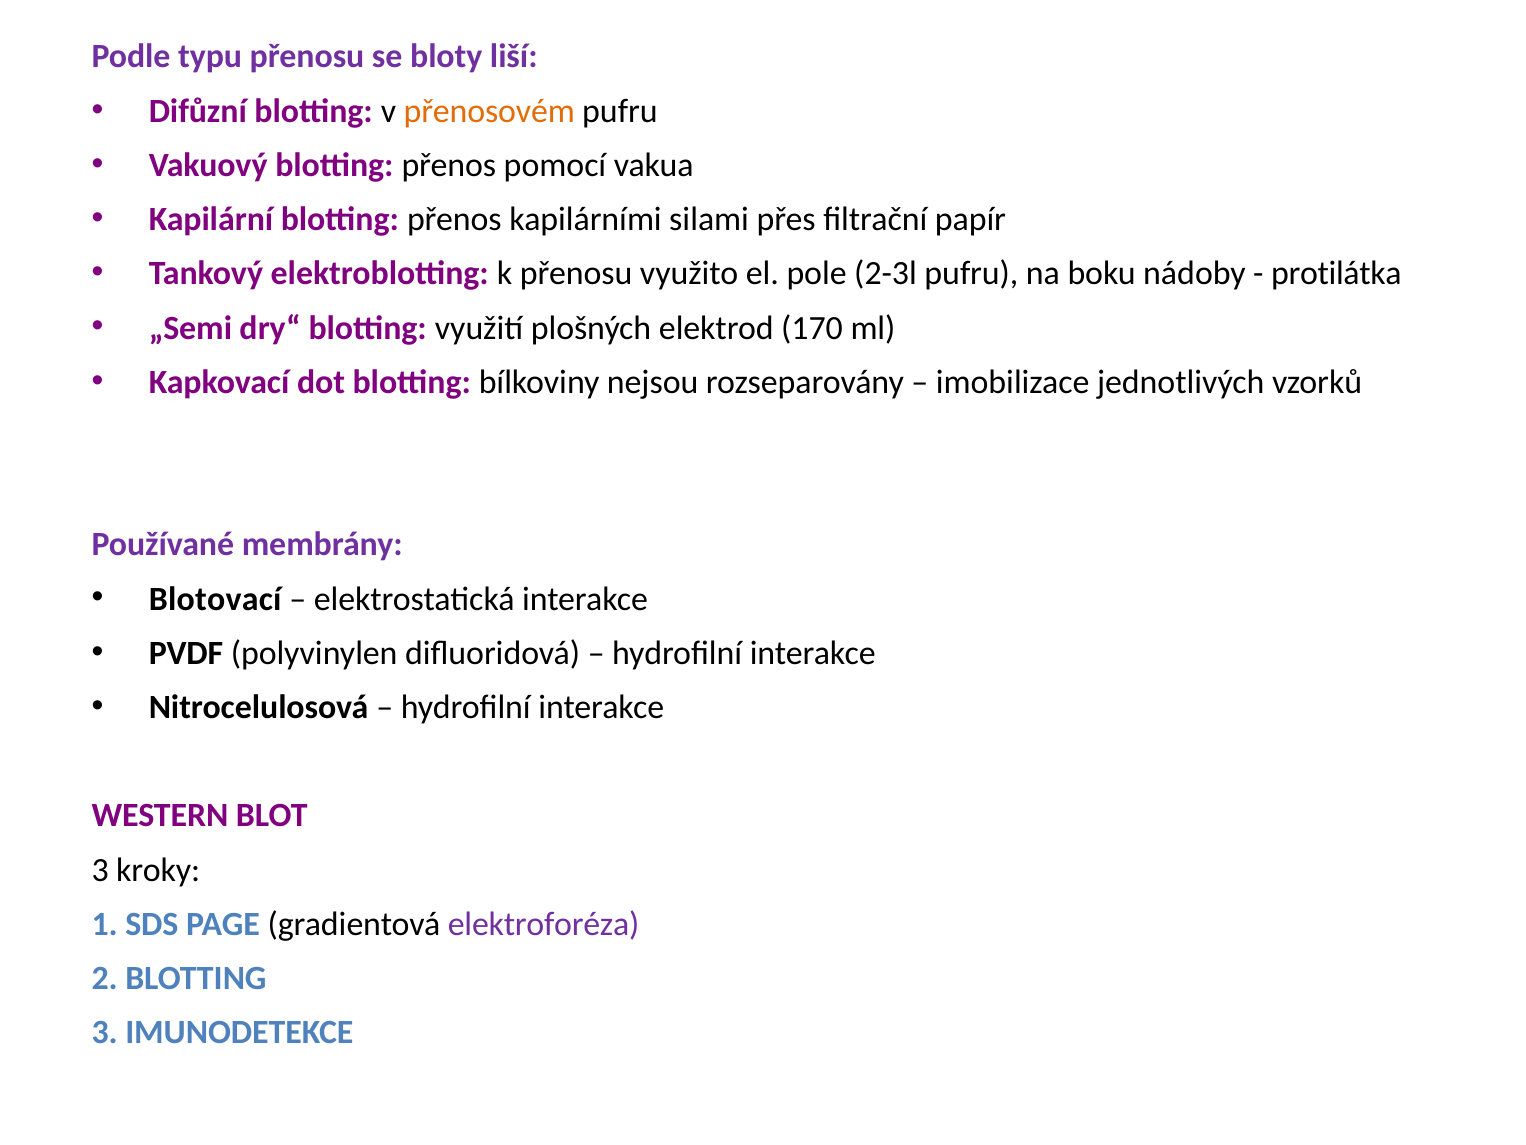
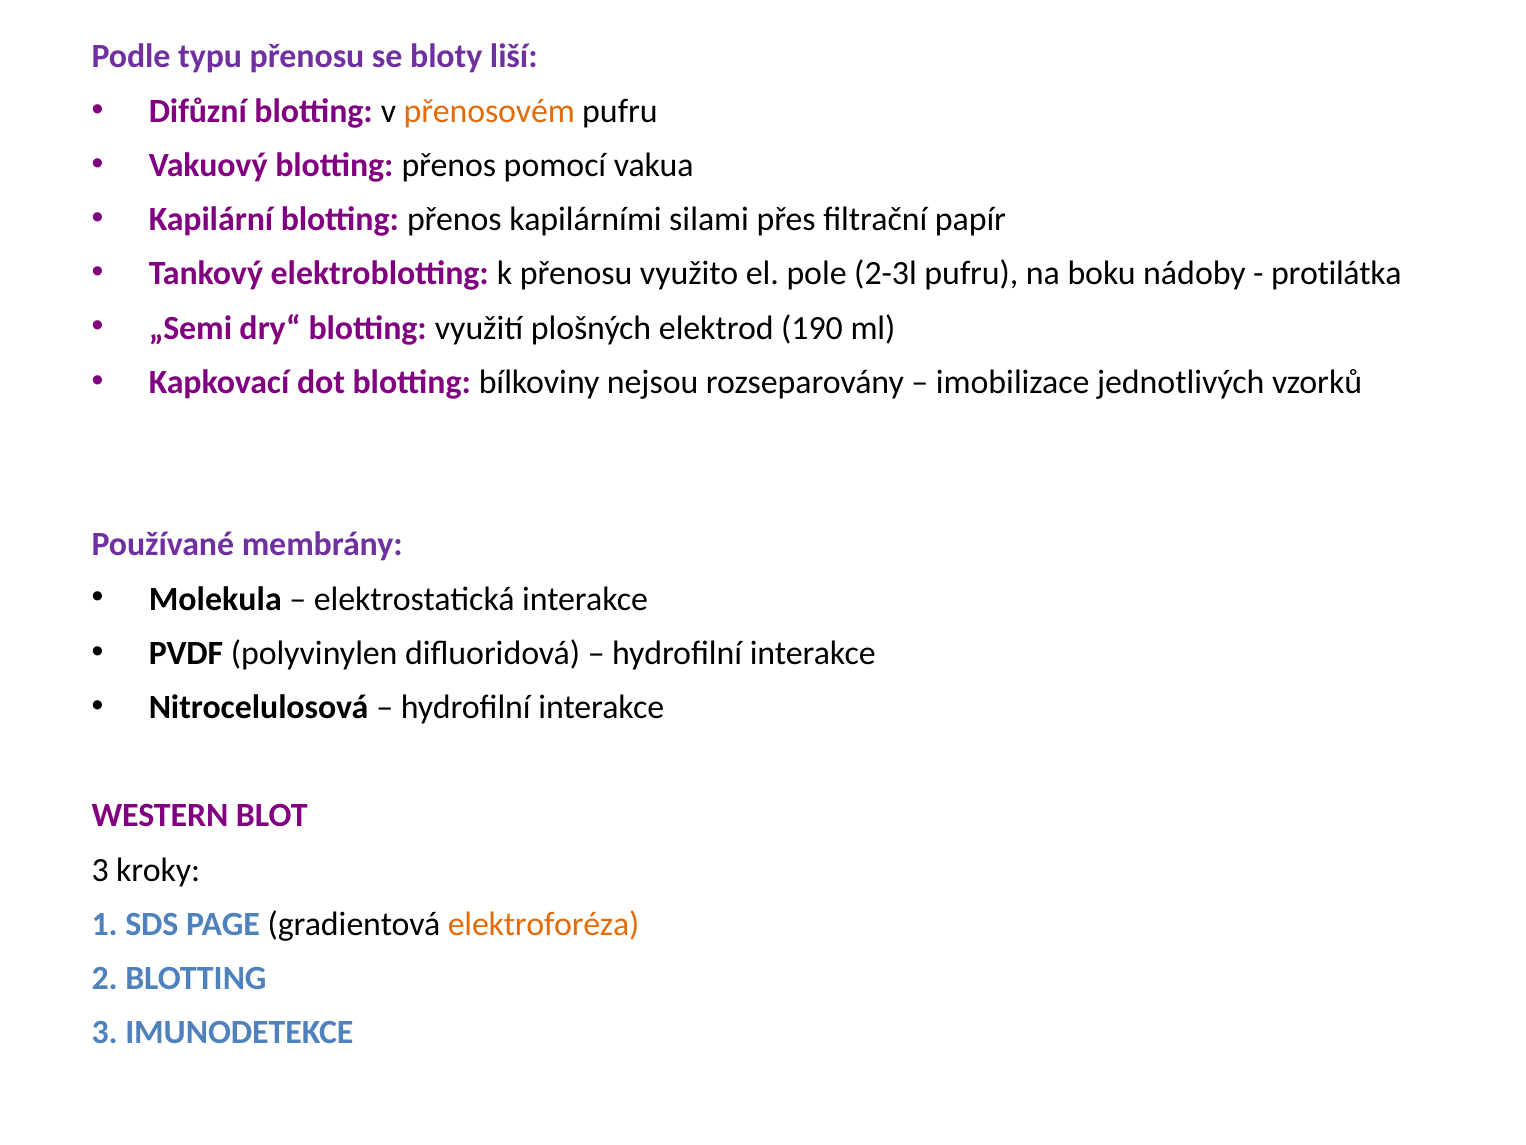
170: 170 -> 190 (812, 328)
Blotovací: Blotovací -> Molekula (215, 599)
elektroforéza colour: purple -> orange (544, 924)
